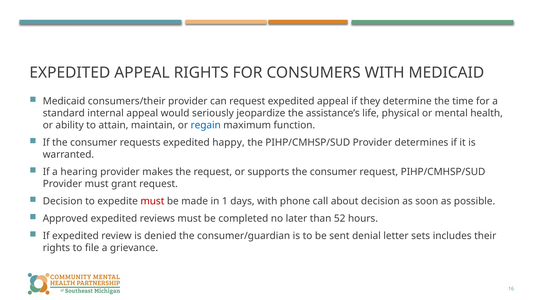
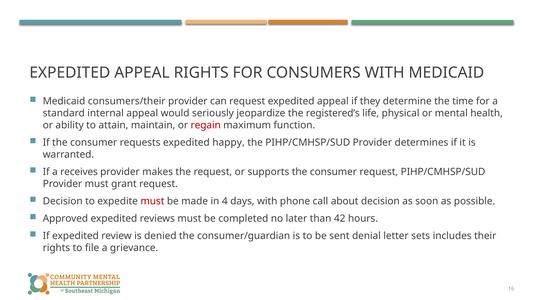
assistance’s: assistance’s -> registered’s (333, 113)
regain colour: blue -> red (206, 125)
hearing: hearing -> receives (79, 172)
1: 1 -> 4 (225, 201)
52: 52 -> 42 (340, 218)
